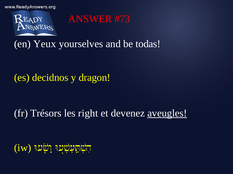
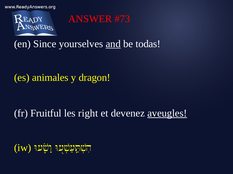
Yeux: Yeux -> Since (45, 44)
and underline: none -> present (113, 44)
decidnos: decidnos -> animales (50, 78)
Trésors: Trésors -> Fruitful (46, 114)
